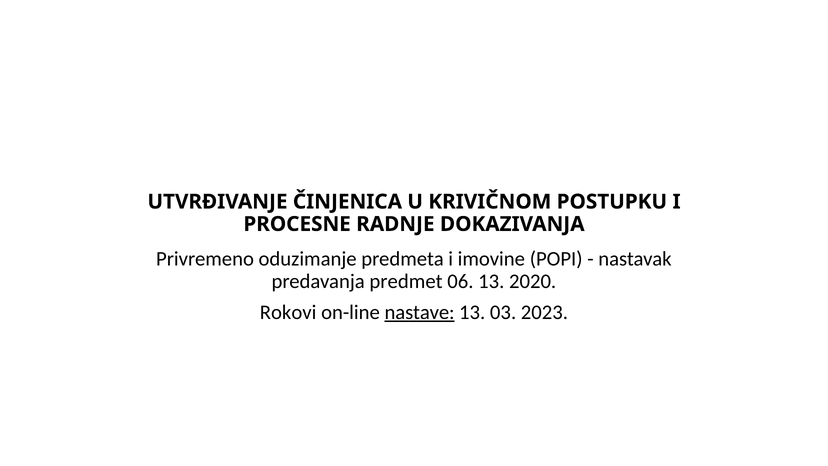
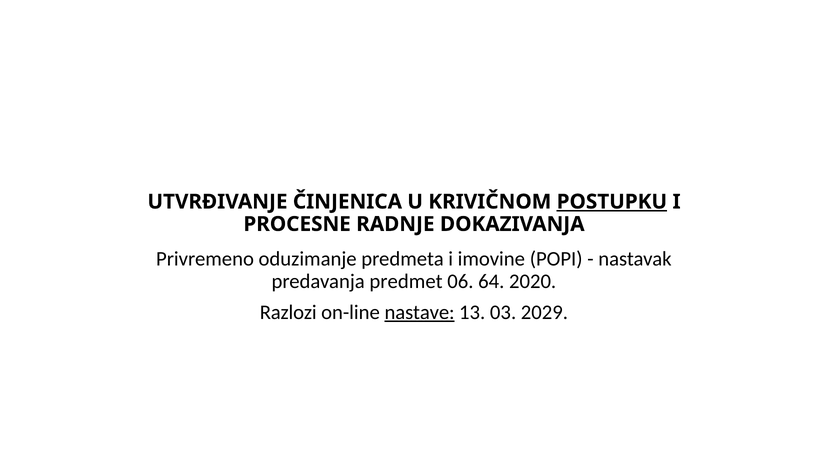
POSTUPKU underline: none -> present (612, 202)
06 13: 13 -> 64 (491, 281)
Rokovi: Rokovi -> Razlozi (288, 312)
2023: 2023 -> 2029 (544, 312)
